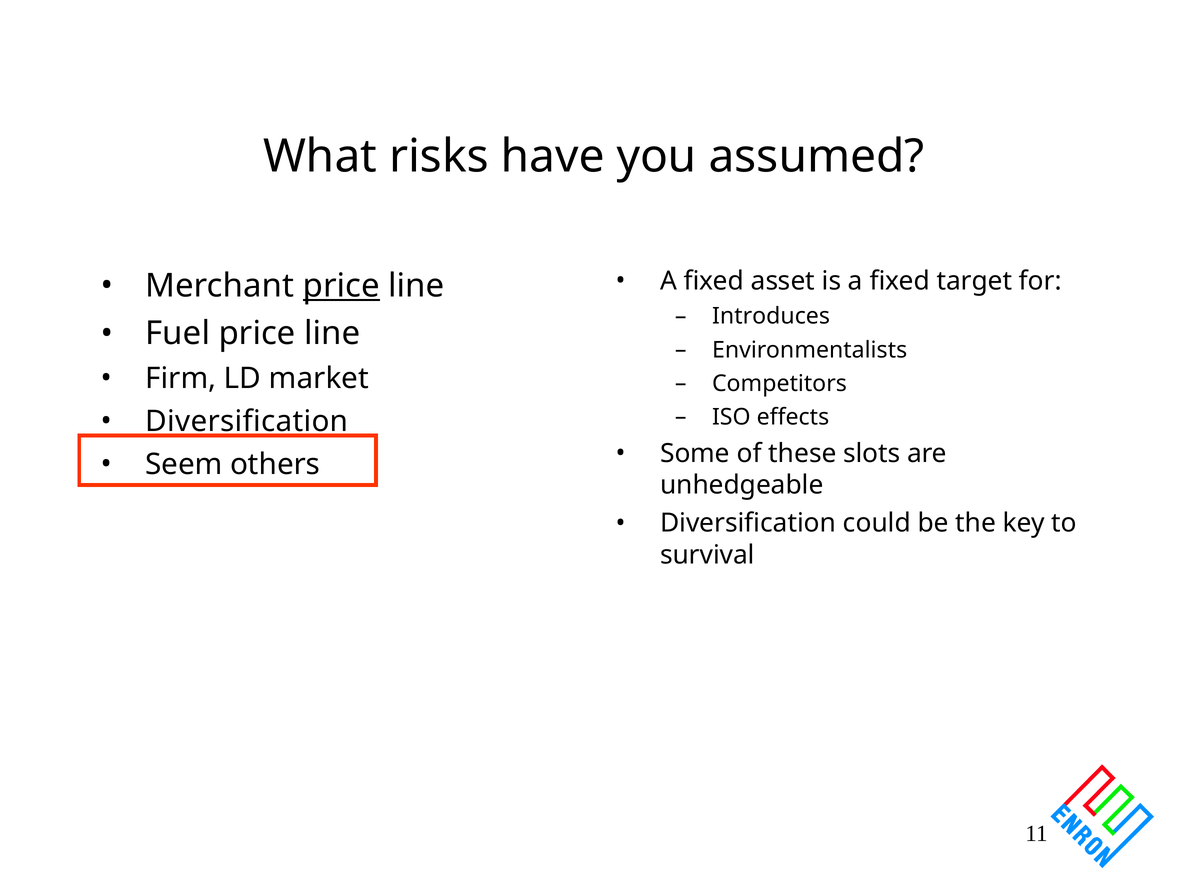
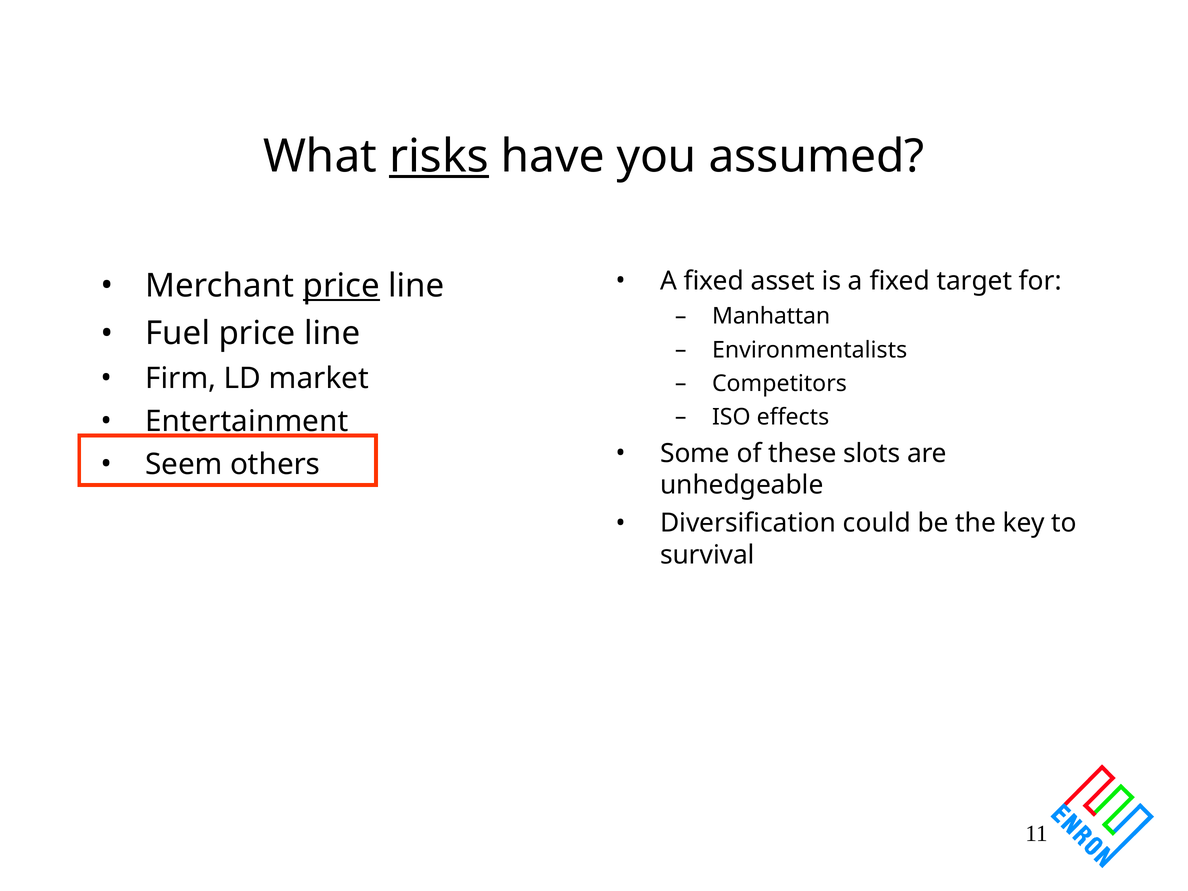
risks underline: none -> present (439, 157)
Introduces: Introduces -> Manhattan (771, 316)
Diversification: Diversification -> Entertainment (247, 421)
